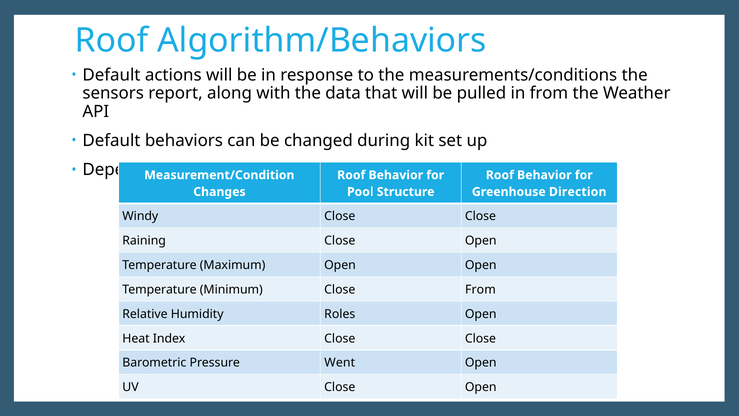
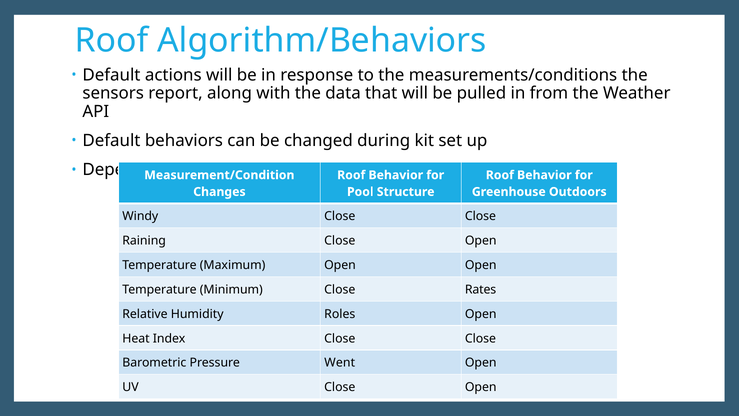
Direction: Direction -> Outdoors (578, 192)
Close From: From -> Rates (481, 289)
